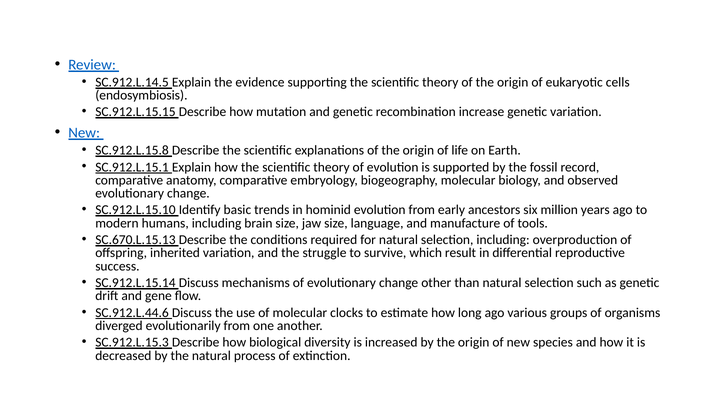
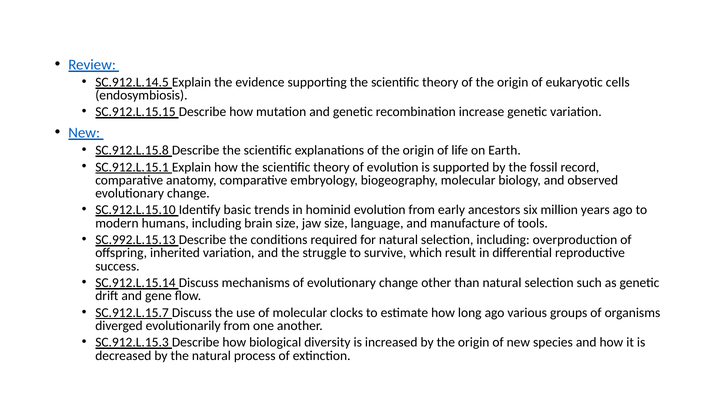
SC.670.L.15.13: SC.670.L.15.13 -> SC.992.L.15.13 (135, 240)
SC.912.L.44.6: SC.912.L.44.6 -> SC.912.L.15.7 (132, 312)
